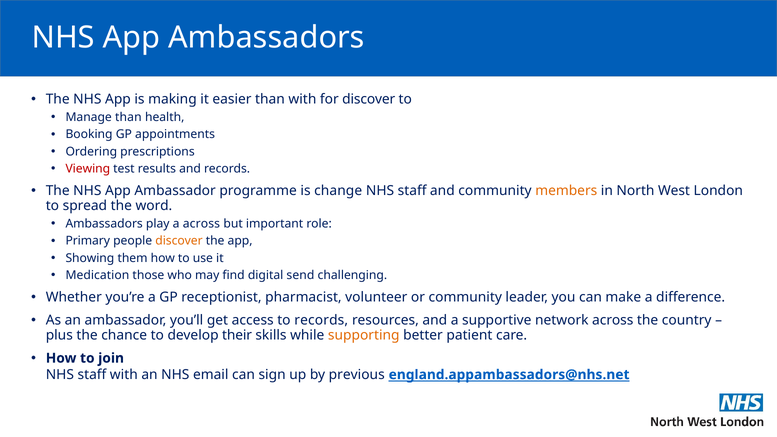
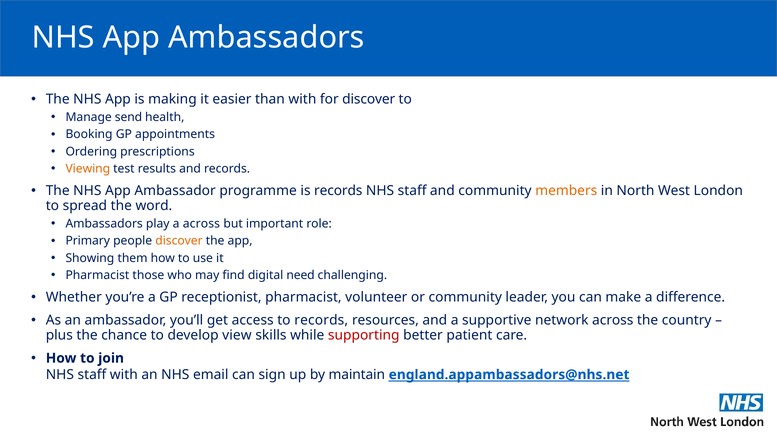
Manage than: than -> send (128, 117)
Viewing colour: red -> orange (88, 169)
is change: change -> records (338, 191)
Medication: Medication -> Pharmacist (97, 275)
send: send -> need (301, 275)
their: their -> view (237, 335)
supporting colour: orange -> red (364, 335)
previous: previous -> maintain (357, 375)
